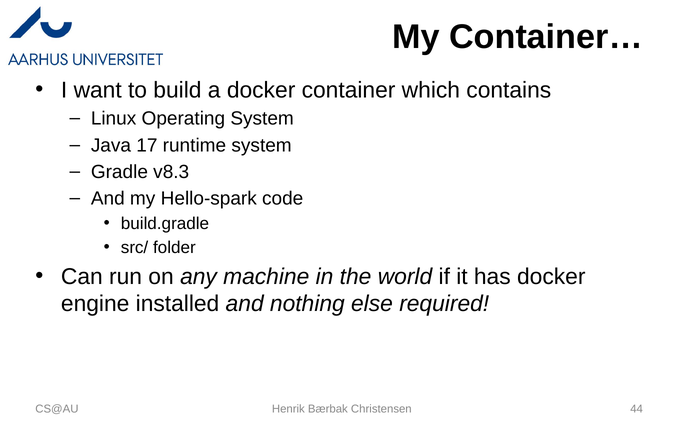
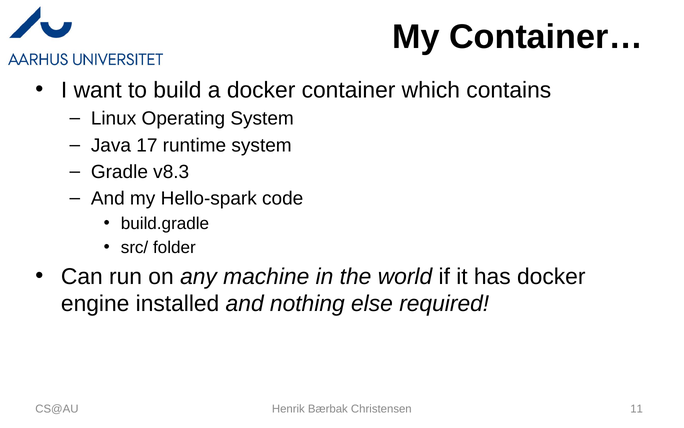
44: 44 -> 11 (637, 408)
